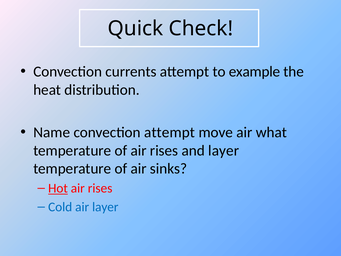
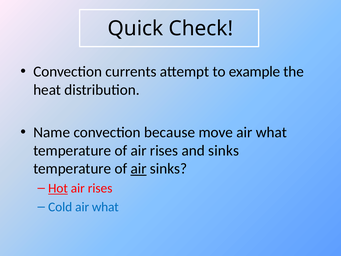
convection attempt: attempt -> because (170, 132)
and layer: layer -> sinks (224, 150)
air underline: none -> present (139, 169)
Cold air layer: layer -> what (105, 207)
